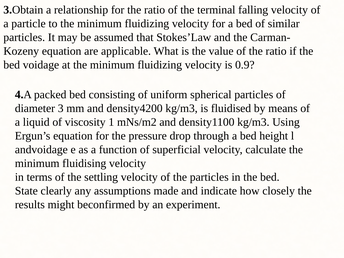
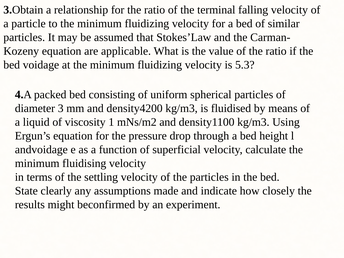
0.9: 0.9 -> 5.3 (245, 65)
